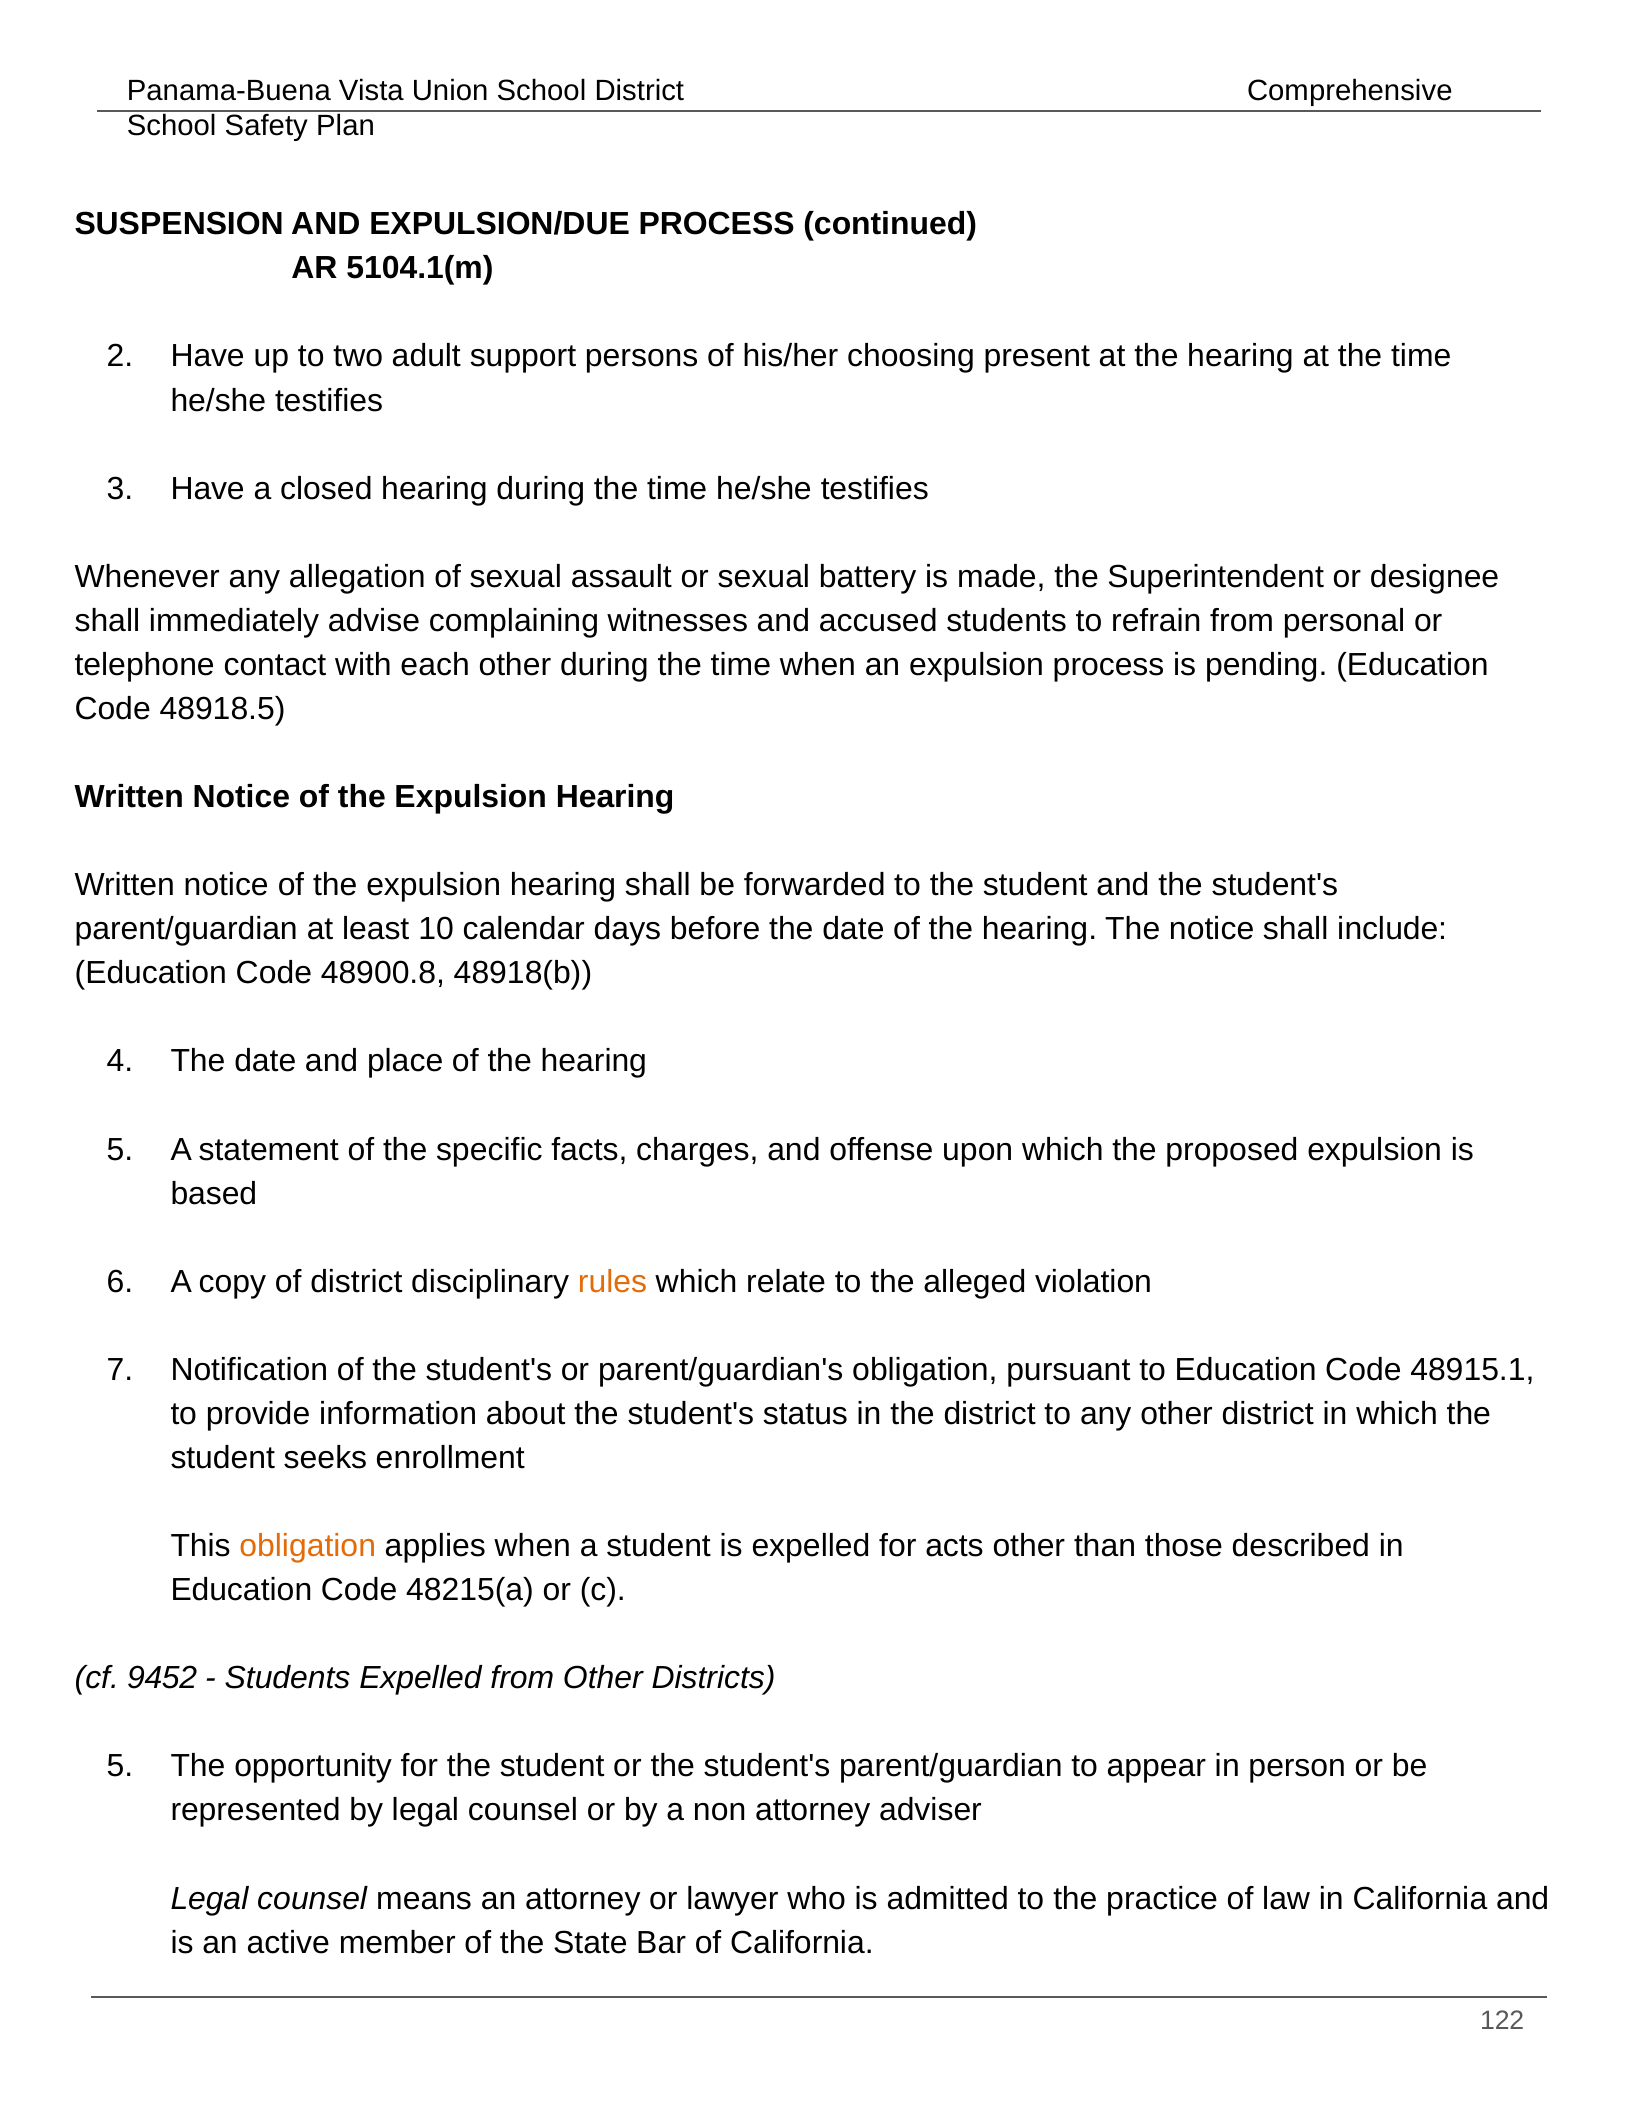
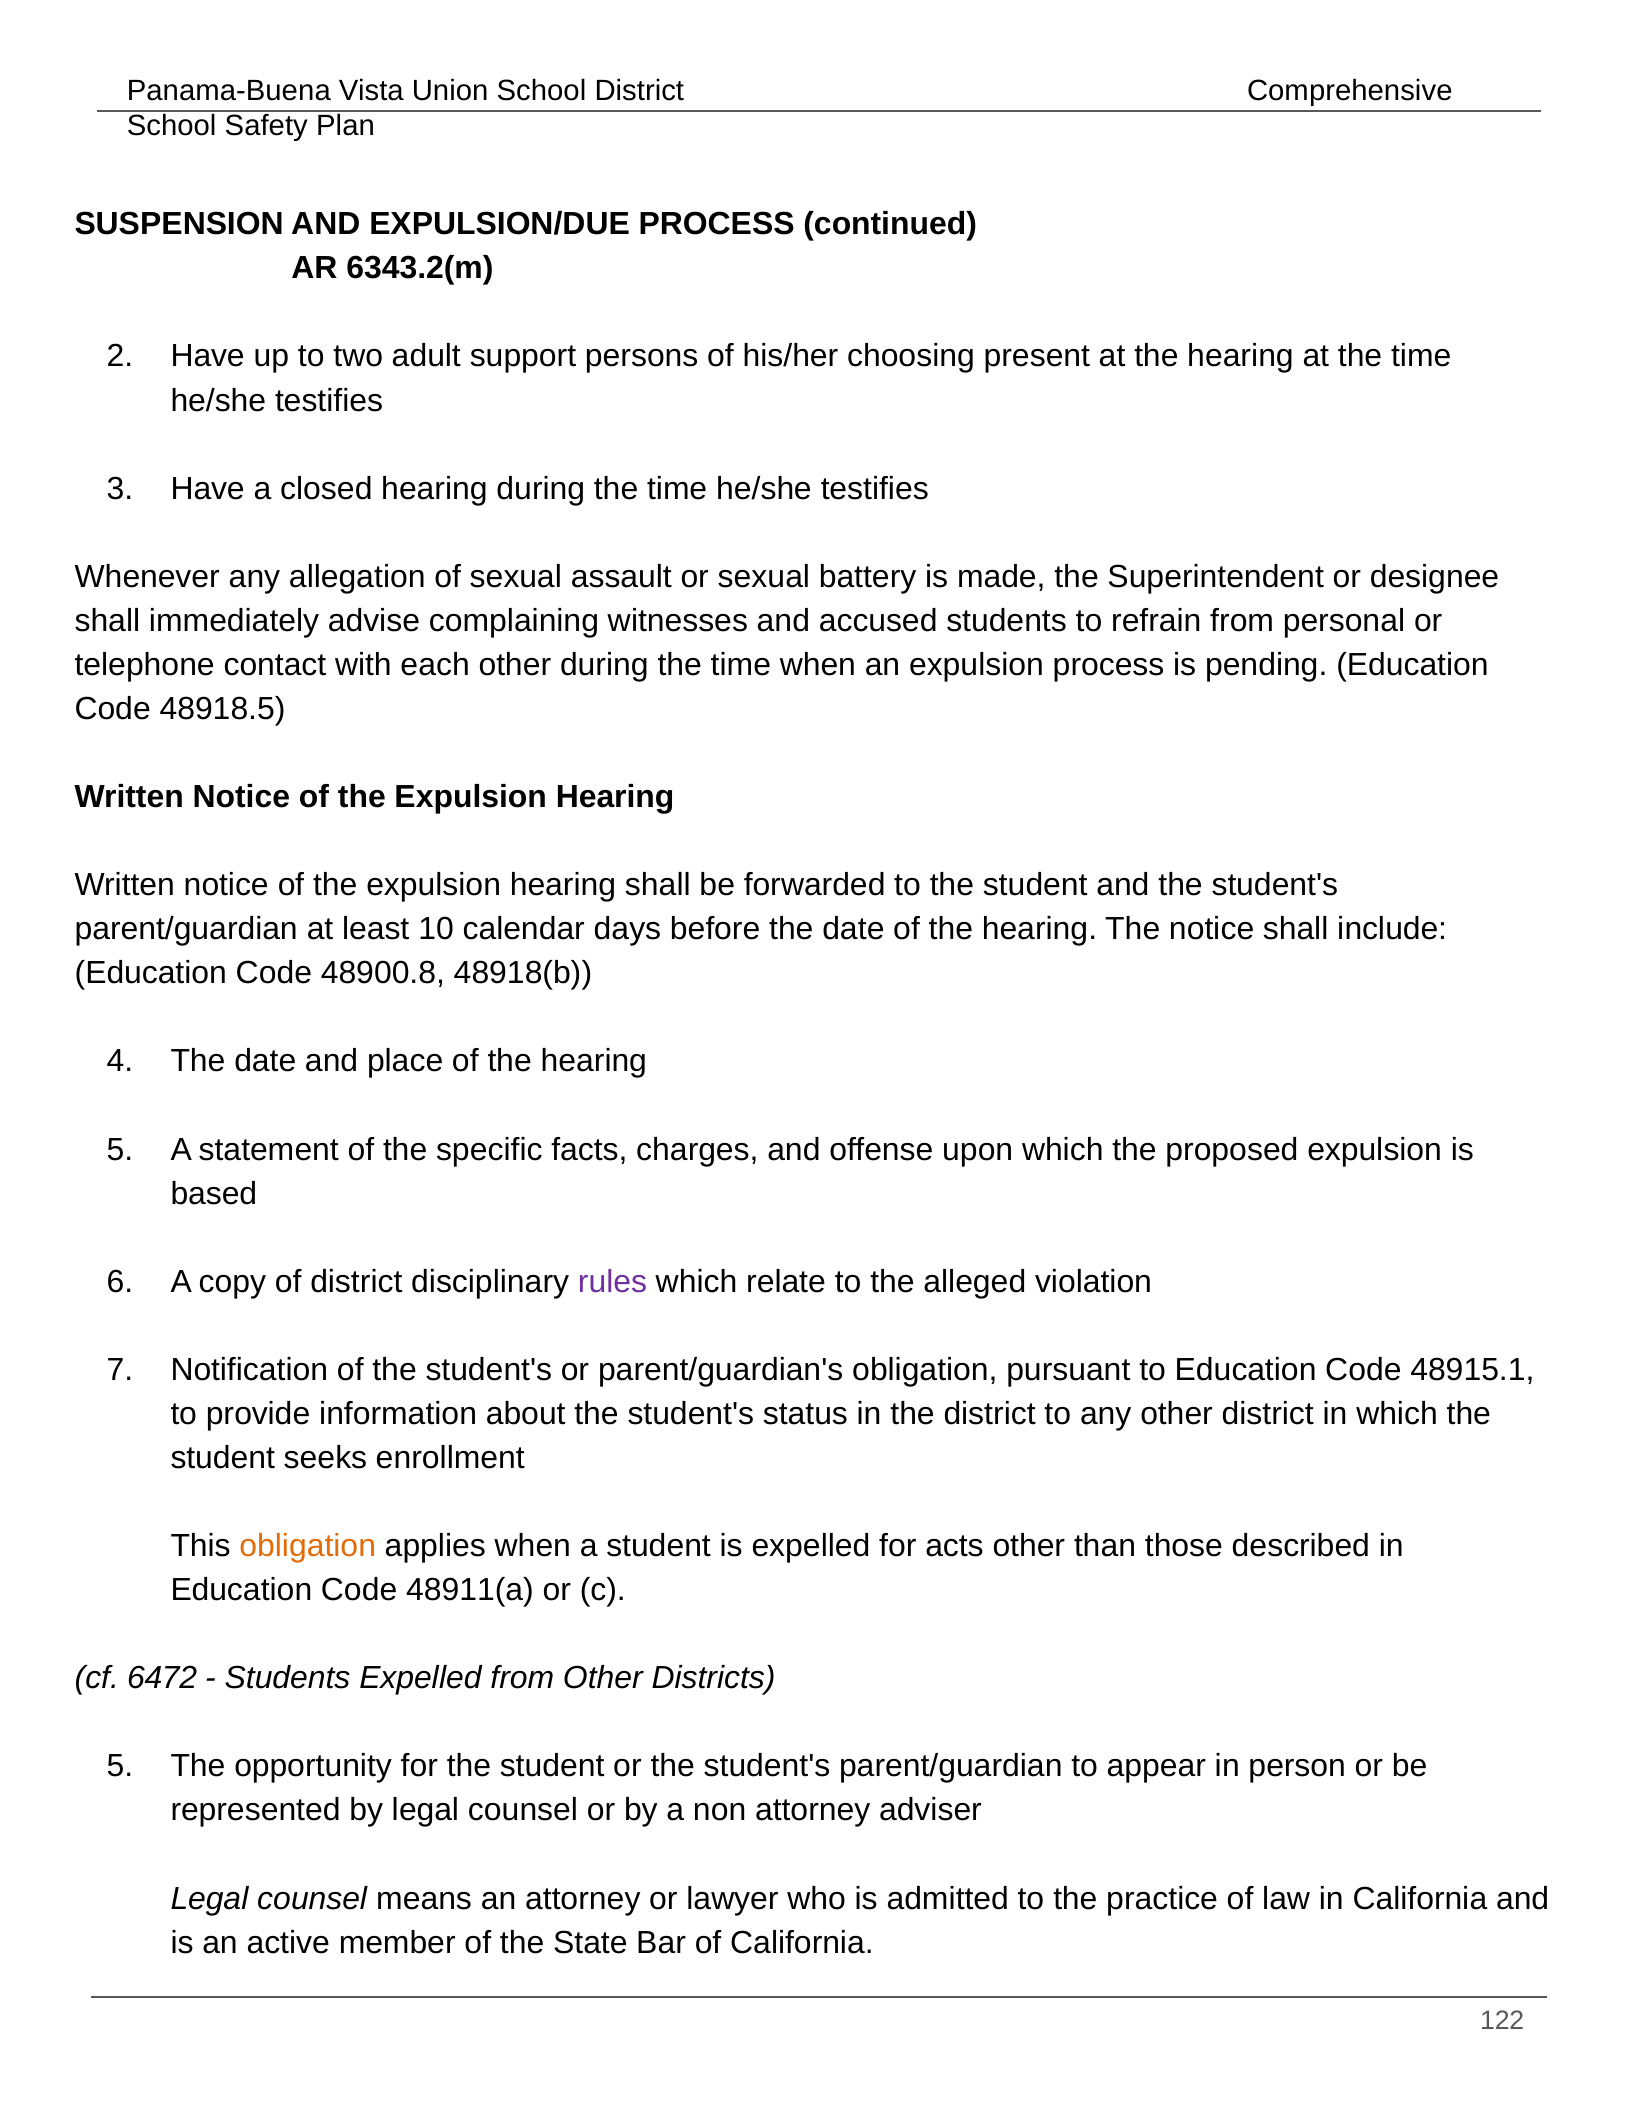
5104.1(m: 5104.1(m -> 6343.2(m (420, 268)
rules colour: orange -> purple (613, 1282)
48215(a: 48215(a -> 48911(a (470, 1590)
9452: 9452 -> 6472 (162, 1678)
